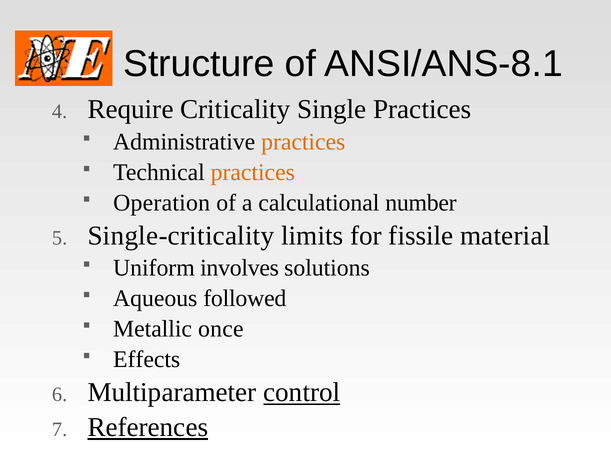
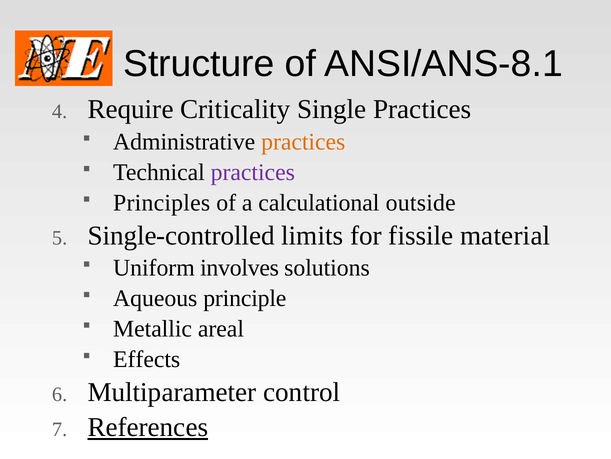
practices colour: orange -> purple (253, 172)
Operation: Operation -> Principles (162, 202)
number: number -> outside (421, 202)
Single-criticality: Single-criticality -> Single-controlled (181, 235)
followed: followed -> principle (245, 298)
once: once -> areal (221, 328)
control underline: present -> none (302, 392)
